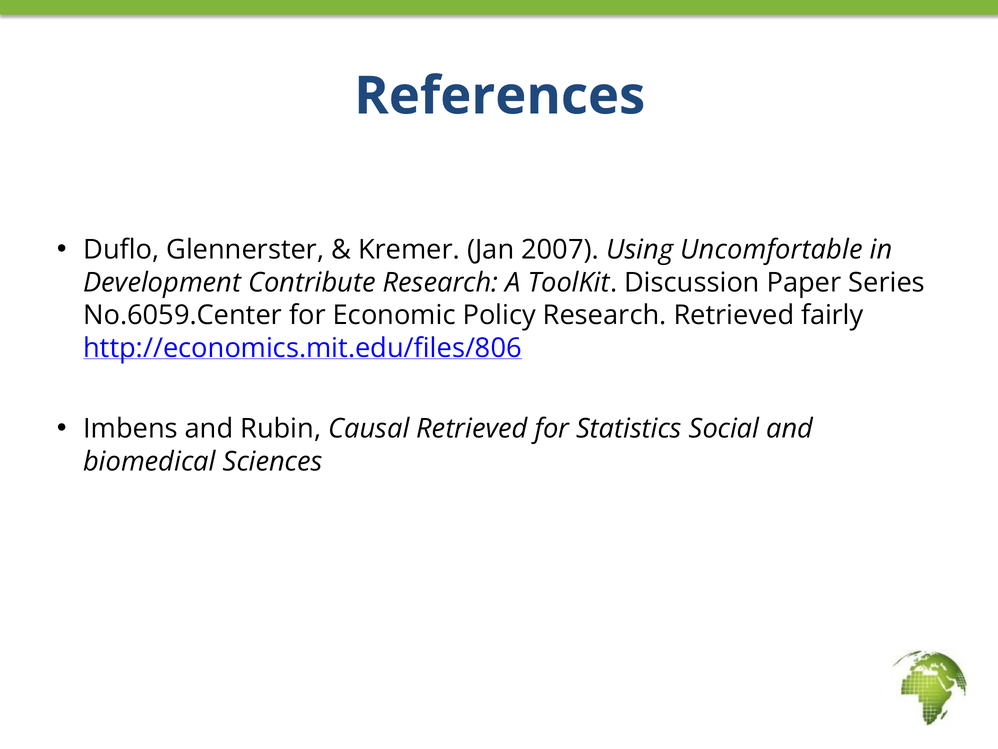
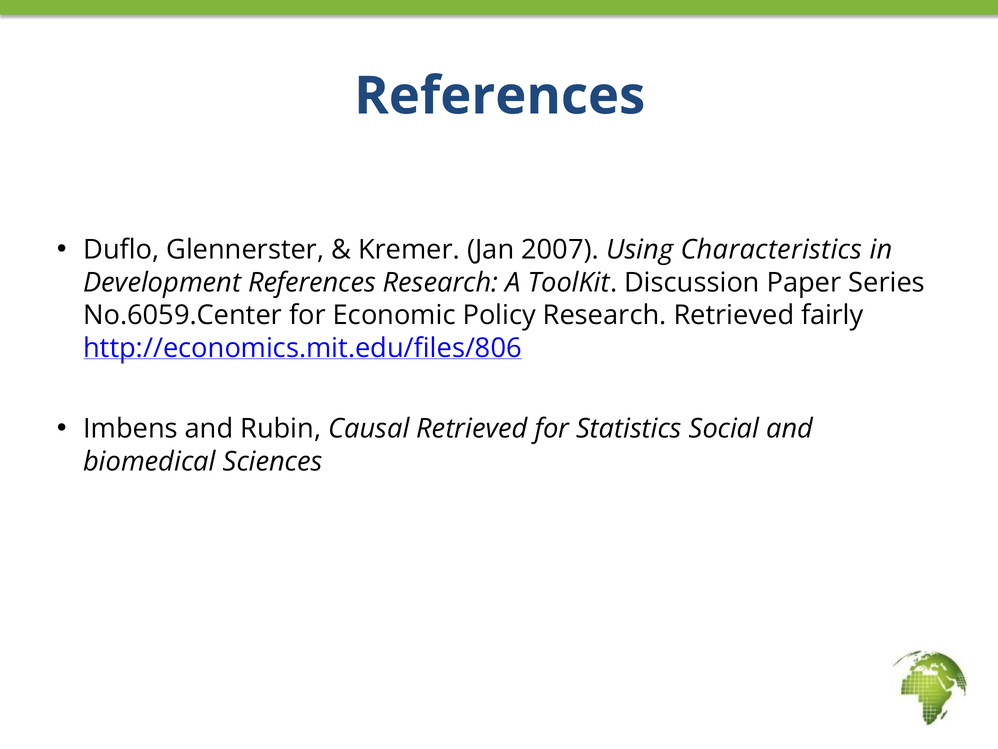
Uncomfortable: Uncomfortable -> Characteristics (771, 250)
Development Contribute: Contribute -> References (312, 282)
